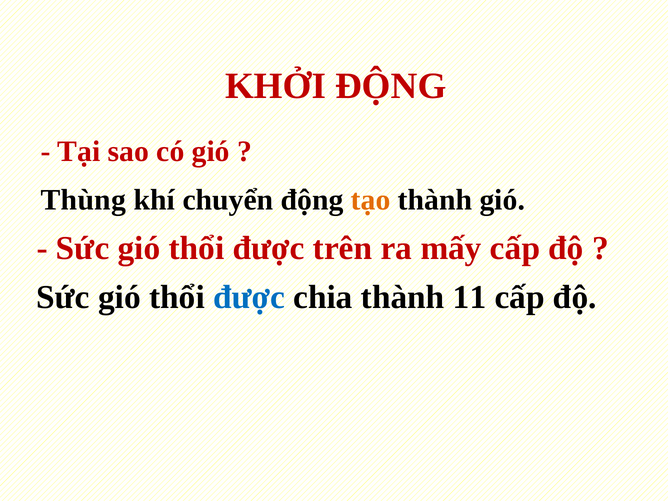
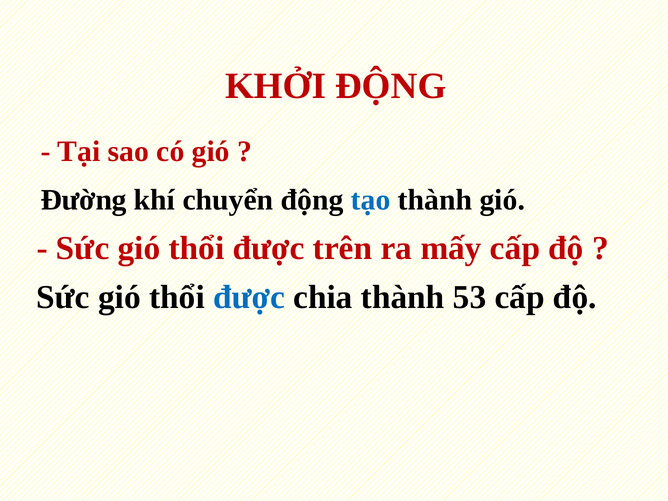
Thùng: Thùng -> Đường (84, 200)
tạo colour: orange -> blue (371, 200)
11: 11 -> 53 (470, 297)
